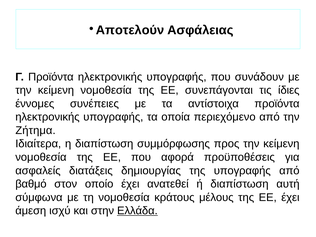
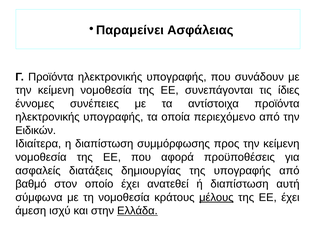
Αποτελούν: Αποτελούν -> Παραμείνει (130, 30)
Ζήτημα: Ζήτημα -> Ειδικών (36, 130)
μέλους underline: none -> present (216, 197)
